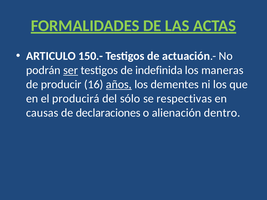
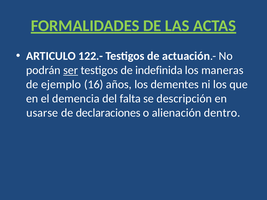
150.-: 150.- -> 122.- (91, 56)
producir: producir -> ejemplo (61, 84)
años underline: present -> none (119, 84)
producirá: producirá -> demencia (76, 99)
sólo: sólo -> falta (130, 99)
respectivas: respectivas -> descripción (184, 99)
causas: causas -> usarse (42, 113)
